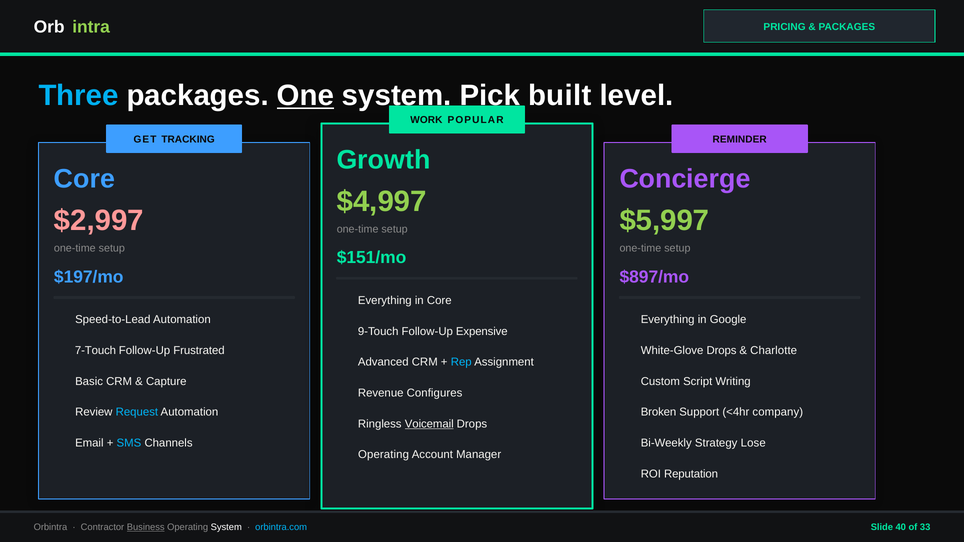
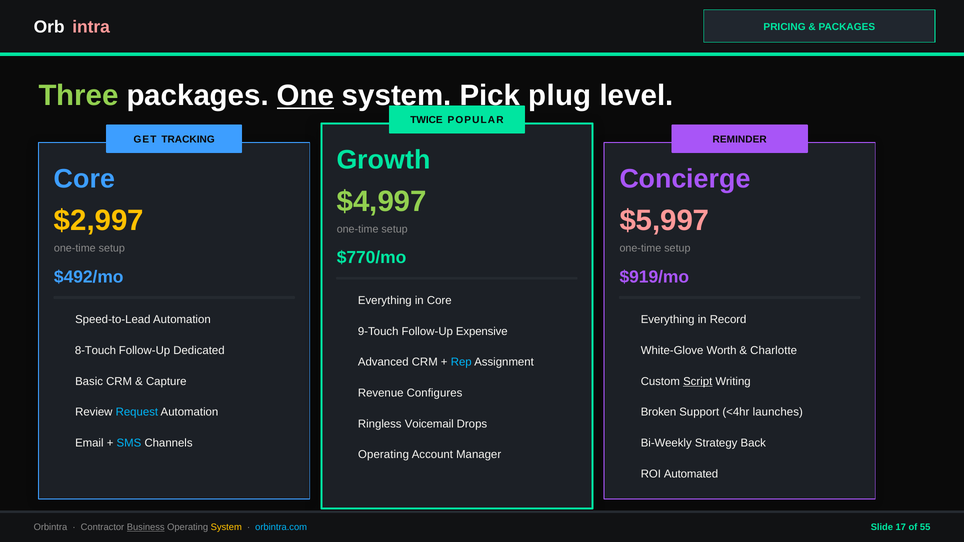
intra colour: light green -> pink (91, 27)
Three colour: light blue -> light green (79, 96)
built: built -> plug (560, 96)
WORK: WORK -> TWICE (426, 120)
$2,997 colour: pink -> yellow (99, 221)
$5,997 colour: light green -> pink (664, 221)
$151/mo: $151/mo -> $770/mo (372, 258)
$197/mo: $197/mo -> $492/mo (89, 277)
$897/mo: $897/mo -> $919/mo (654, 277)
Google: Google -> Record (728, 320)
7-Touch: 7-Touch -> 8-Touch (96, 351)
Frustrated: Frustrated -> Dedicated (199, 351)
White-Glove Drops: Drops -> Worth (722, 351)
Script underline: none -> present (698, 382)
company: company -> launches (778, 412)
Voicemail underline: present -> none (429, 424)
Lose: Lose -> Back (753, 443)
Reputation: Reputation -> Automated (691, 474)
System colour: white -> yellow (226, 527)
40: 40 -> 17 (901, 527)
33: 33 -> 55 (925, 527)
